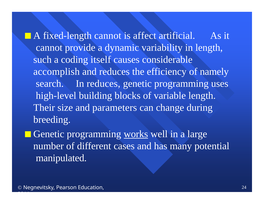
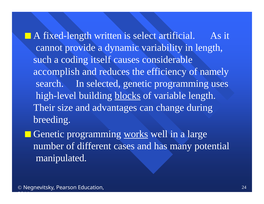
fixed-length cannot: cannot -> written (108, 36)
affect: affect -> select (145, 36)
In reduces: reduces -> selected (104, 84)
blocks underline: none -> present (128, 96)
parameters: parameters -> advantages (115, 108)
